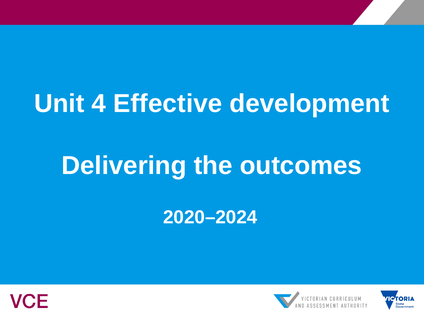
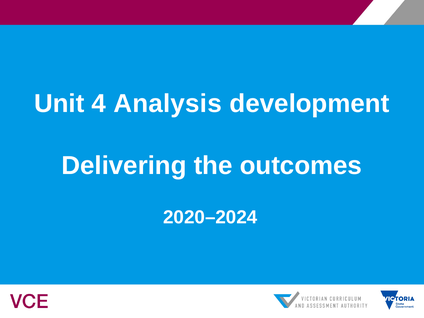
Effective: Effective -> Analysis (168, 104)
